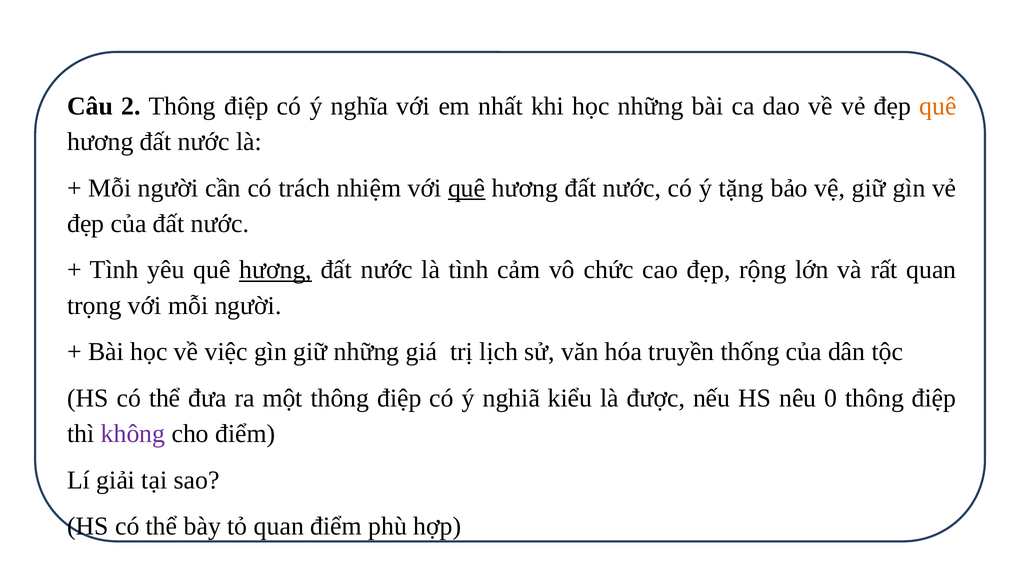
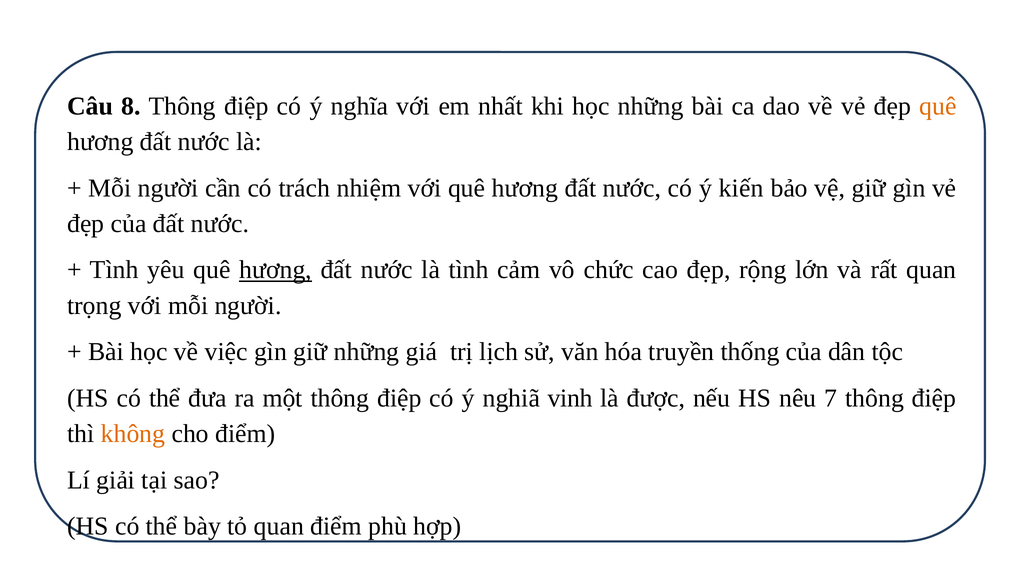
2: 2 -> 8 (131, 106)
quê underline: present -> none (467, 188)
tặng: tặng -> kiến (741, 188)
kiểu: kiểu -> vinh (570, 398)
0: 0 -> 7 (831, 398)
không colour: purple -> orange (133, 434)
